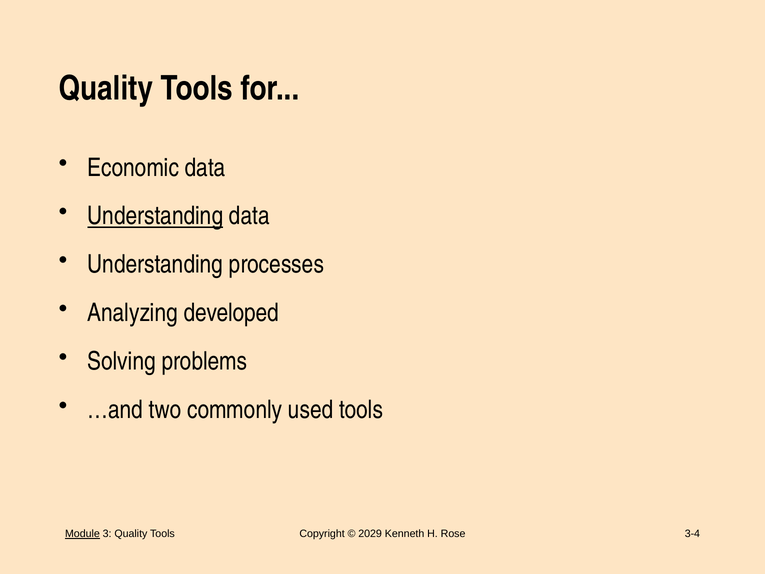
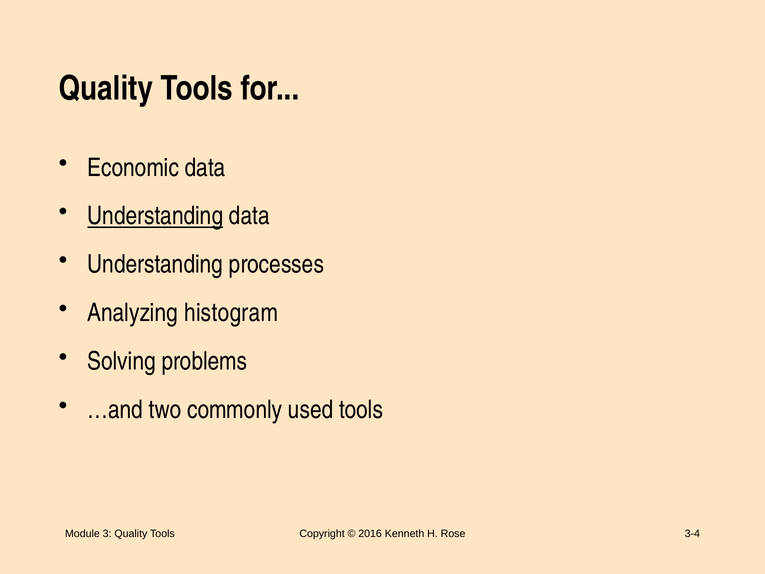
developed: developed -> histogram (231, 313)
Module underline: present -> none (82, 534)
2029: 2029 -> 2016 (370, 534)
